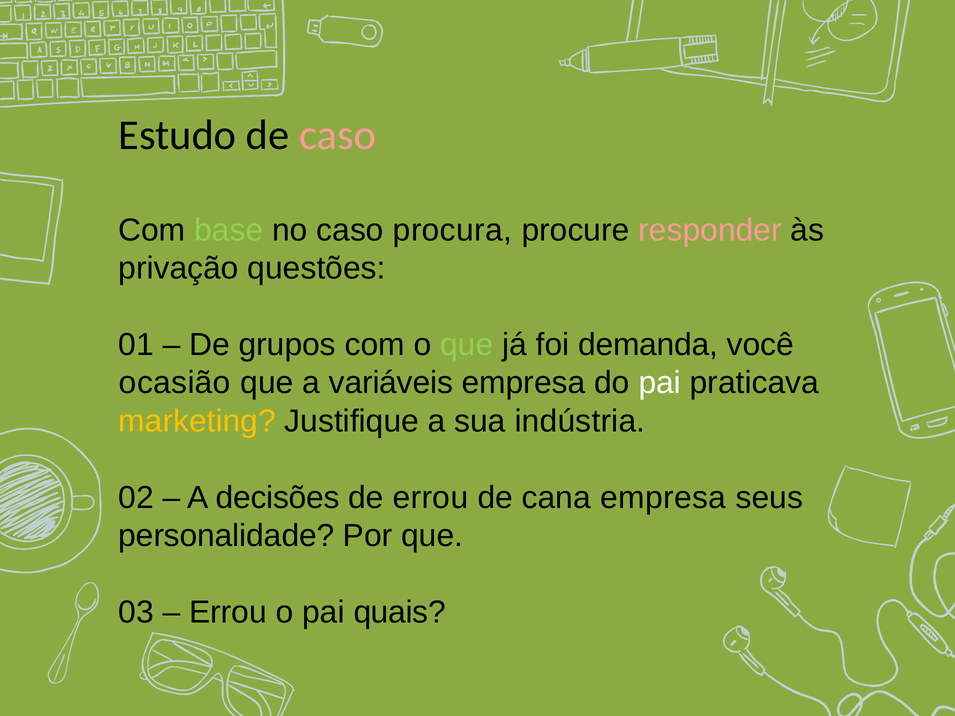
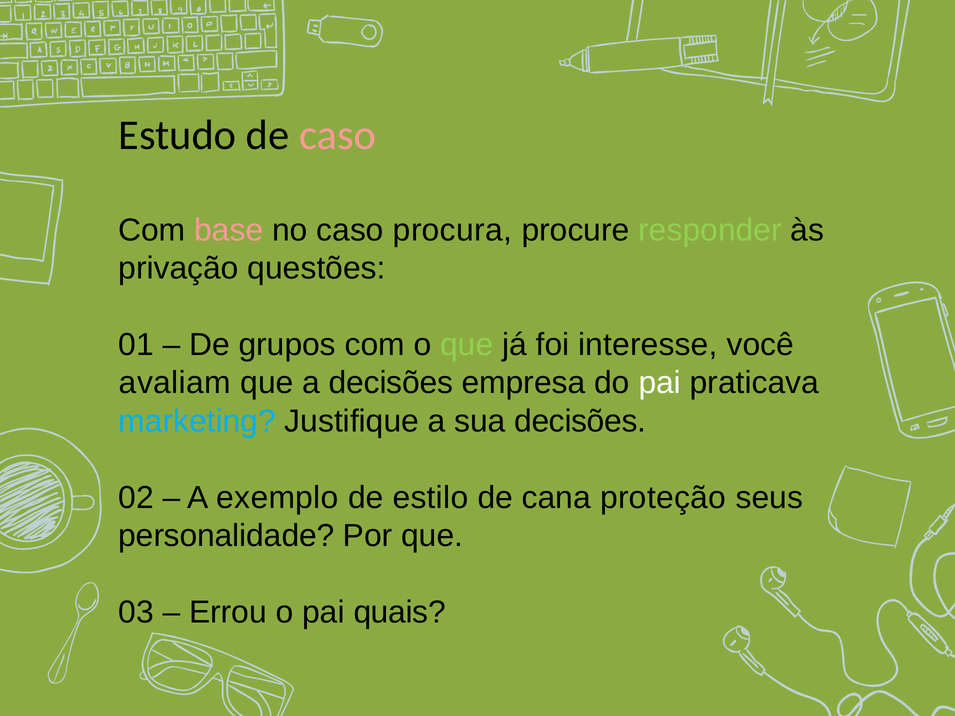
base colour: light green -> pink (229, 230)
responder colour: pink -> light green (710, 230)
demanda: demanda -> interesse (648, 345)
ocasião: ocasião -> avaliam (175, 383)
a variáveis: variáveis -> decisões (391, 383)
marketing colour: yellow -> light blue (197, 421)
sua indústria: indústria -> decisões (580, 421)
decisões: decisões -> exemplo (277, 498)
de errou: errou -> estilo (430, 498)
cana empresa: empresa -> proteção (663, 498)
